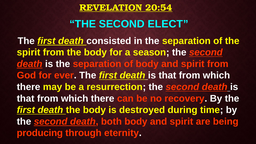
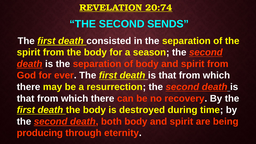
20:54: 20:54 -> 20:74 (159, 8)
ELECT: ELECT -> SENDS (168, 24)
